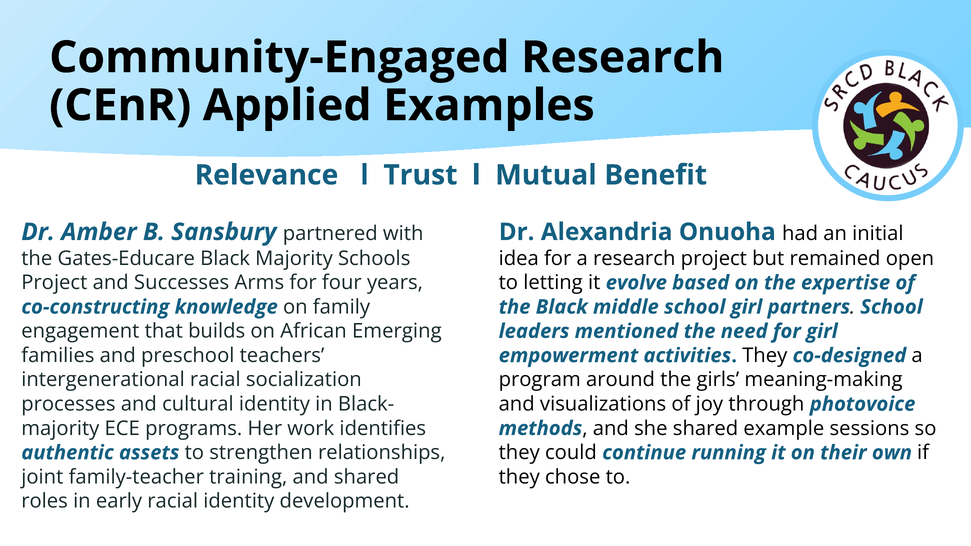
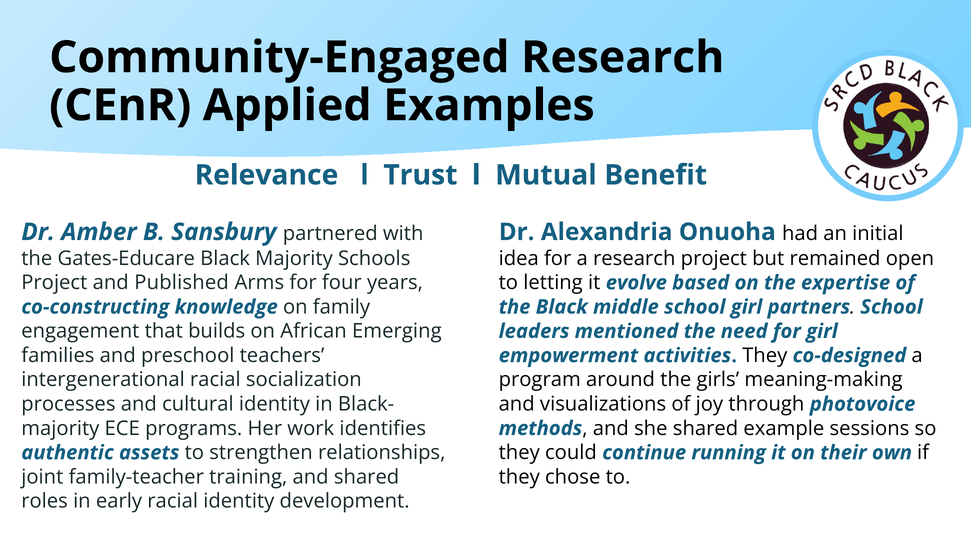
Successes: Successes -> Published (182, 283)
